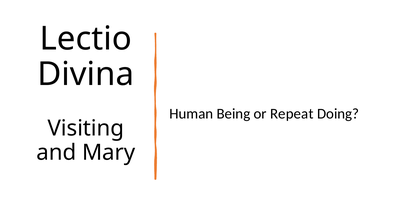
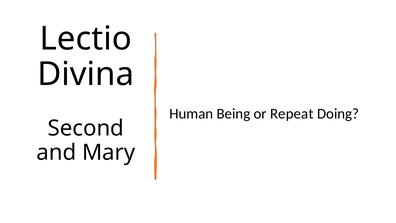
Visiting: Visiting -> Second (86, 128)
